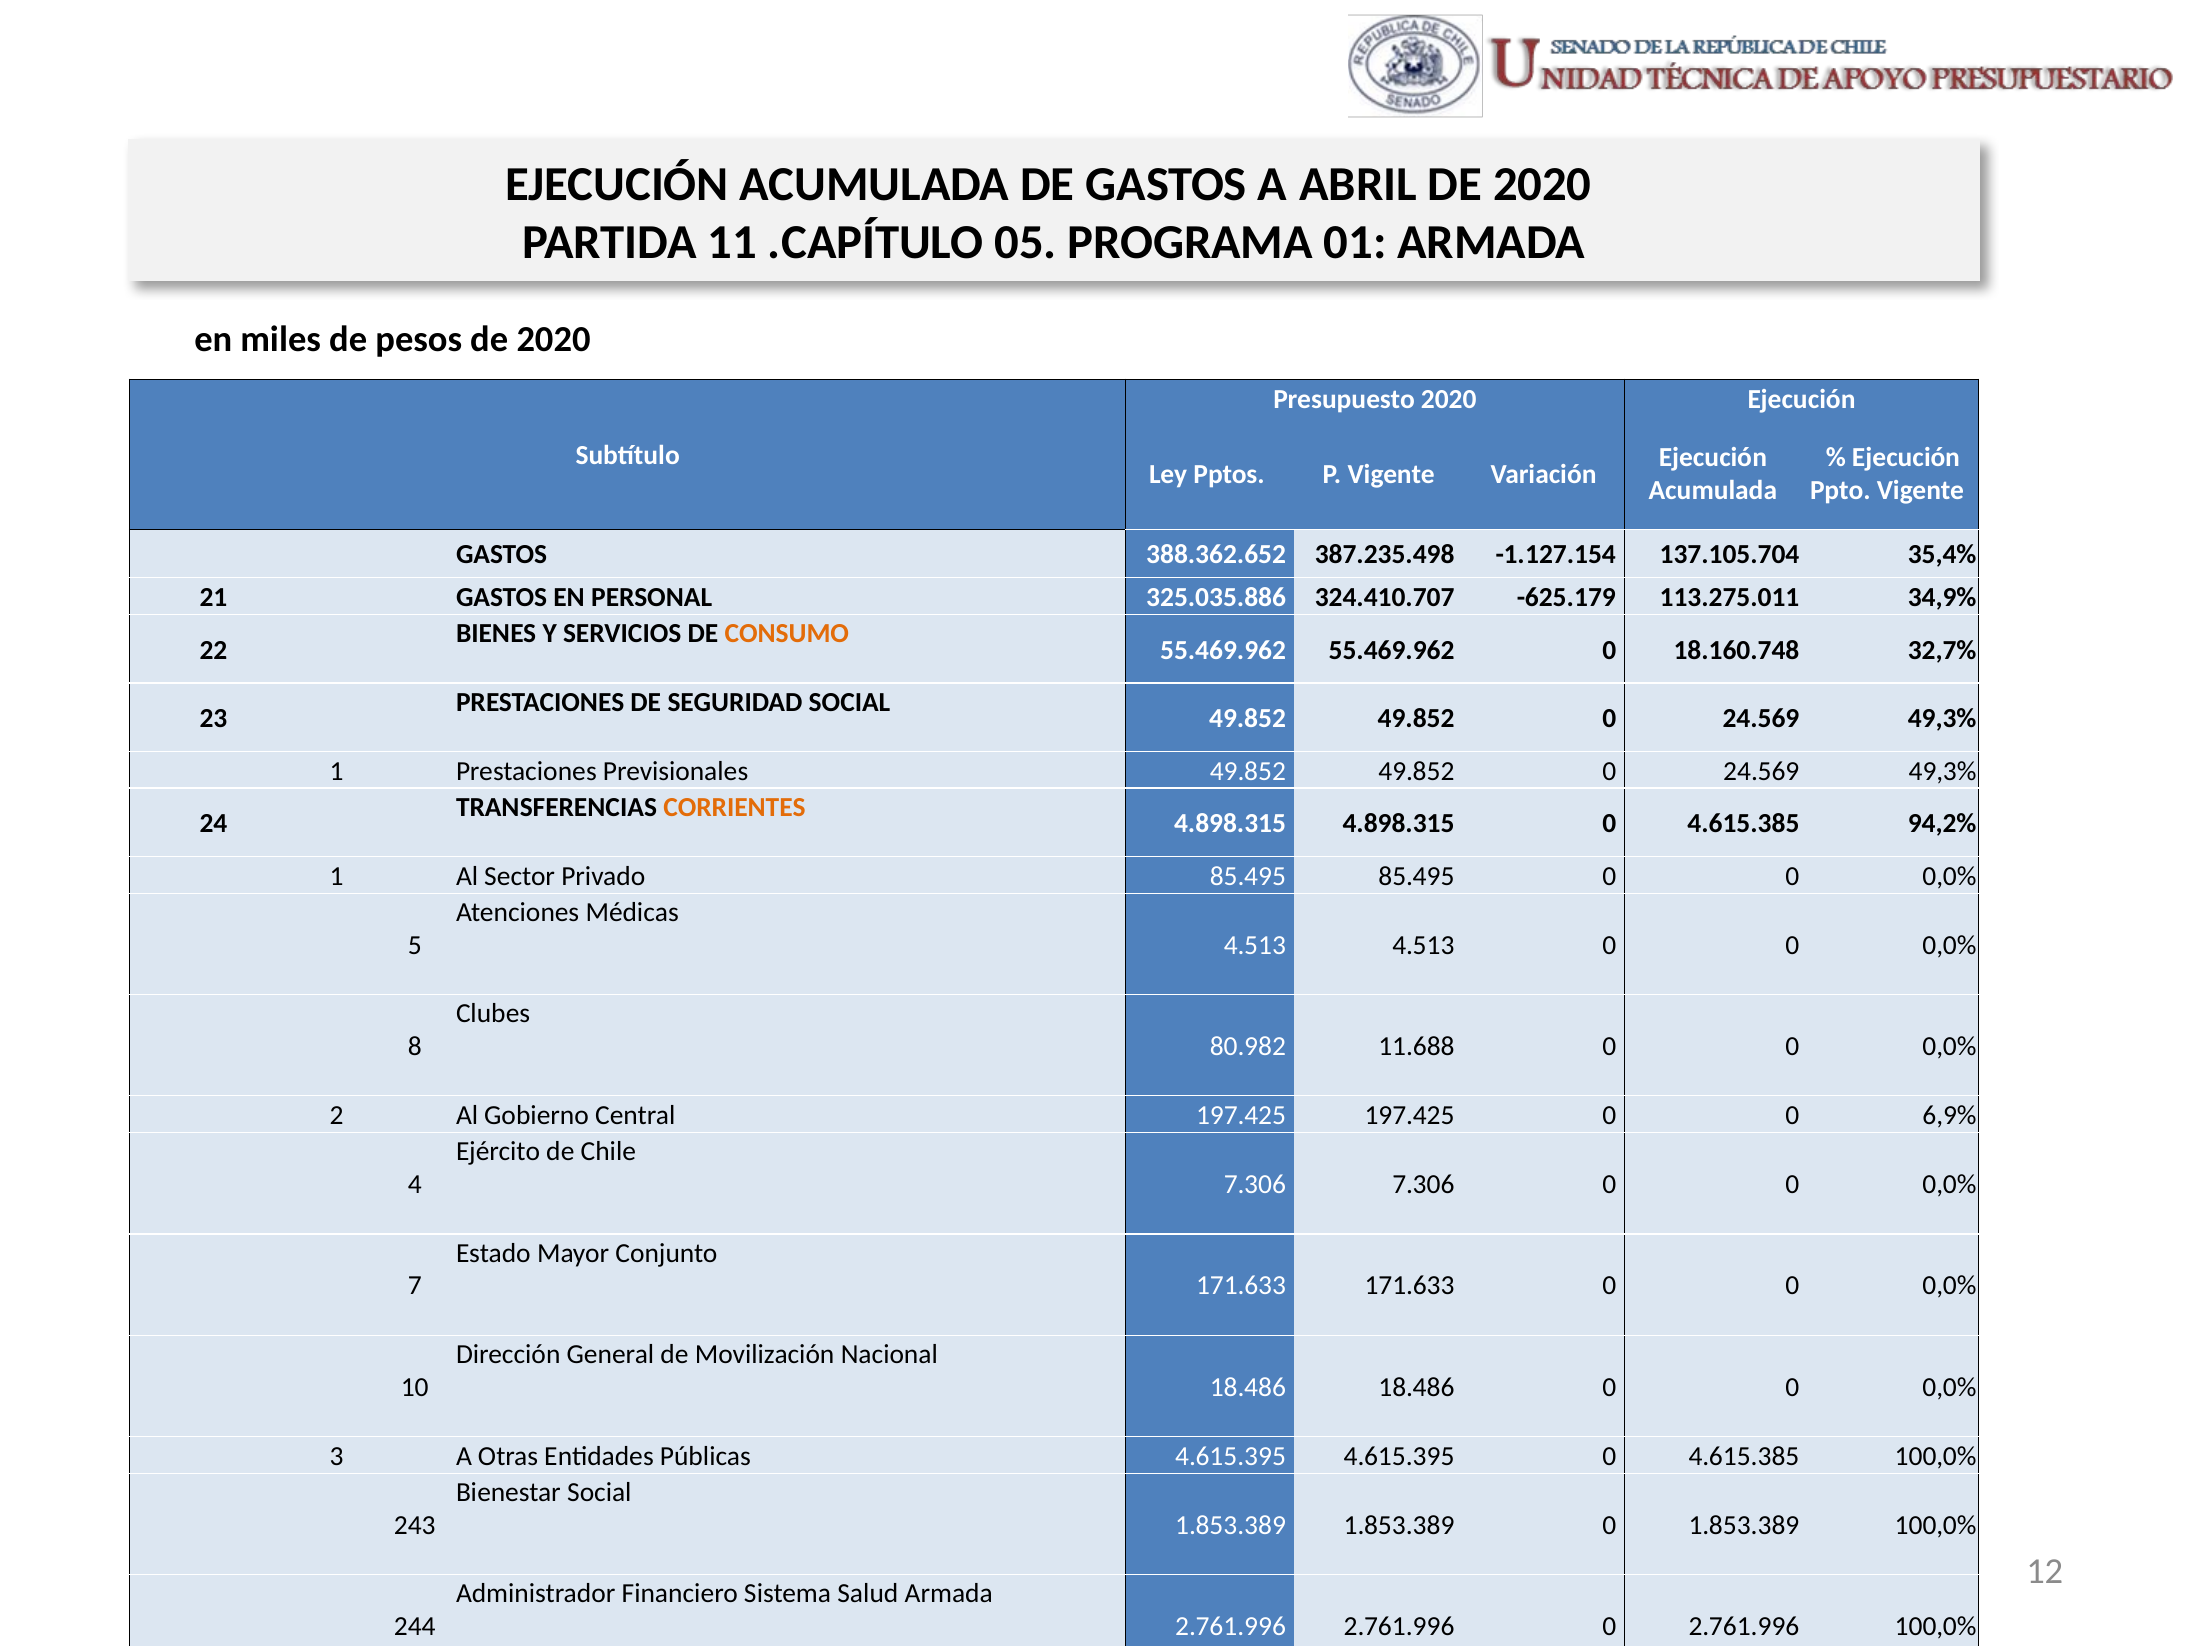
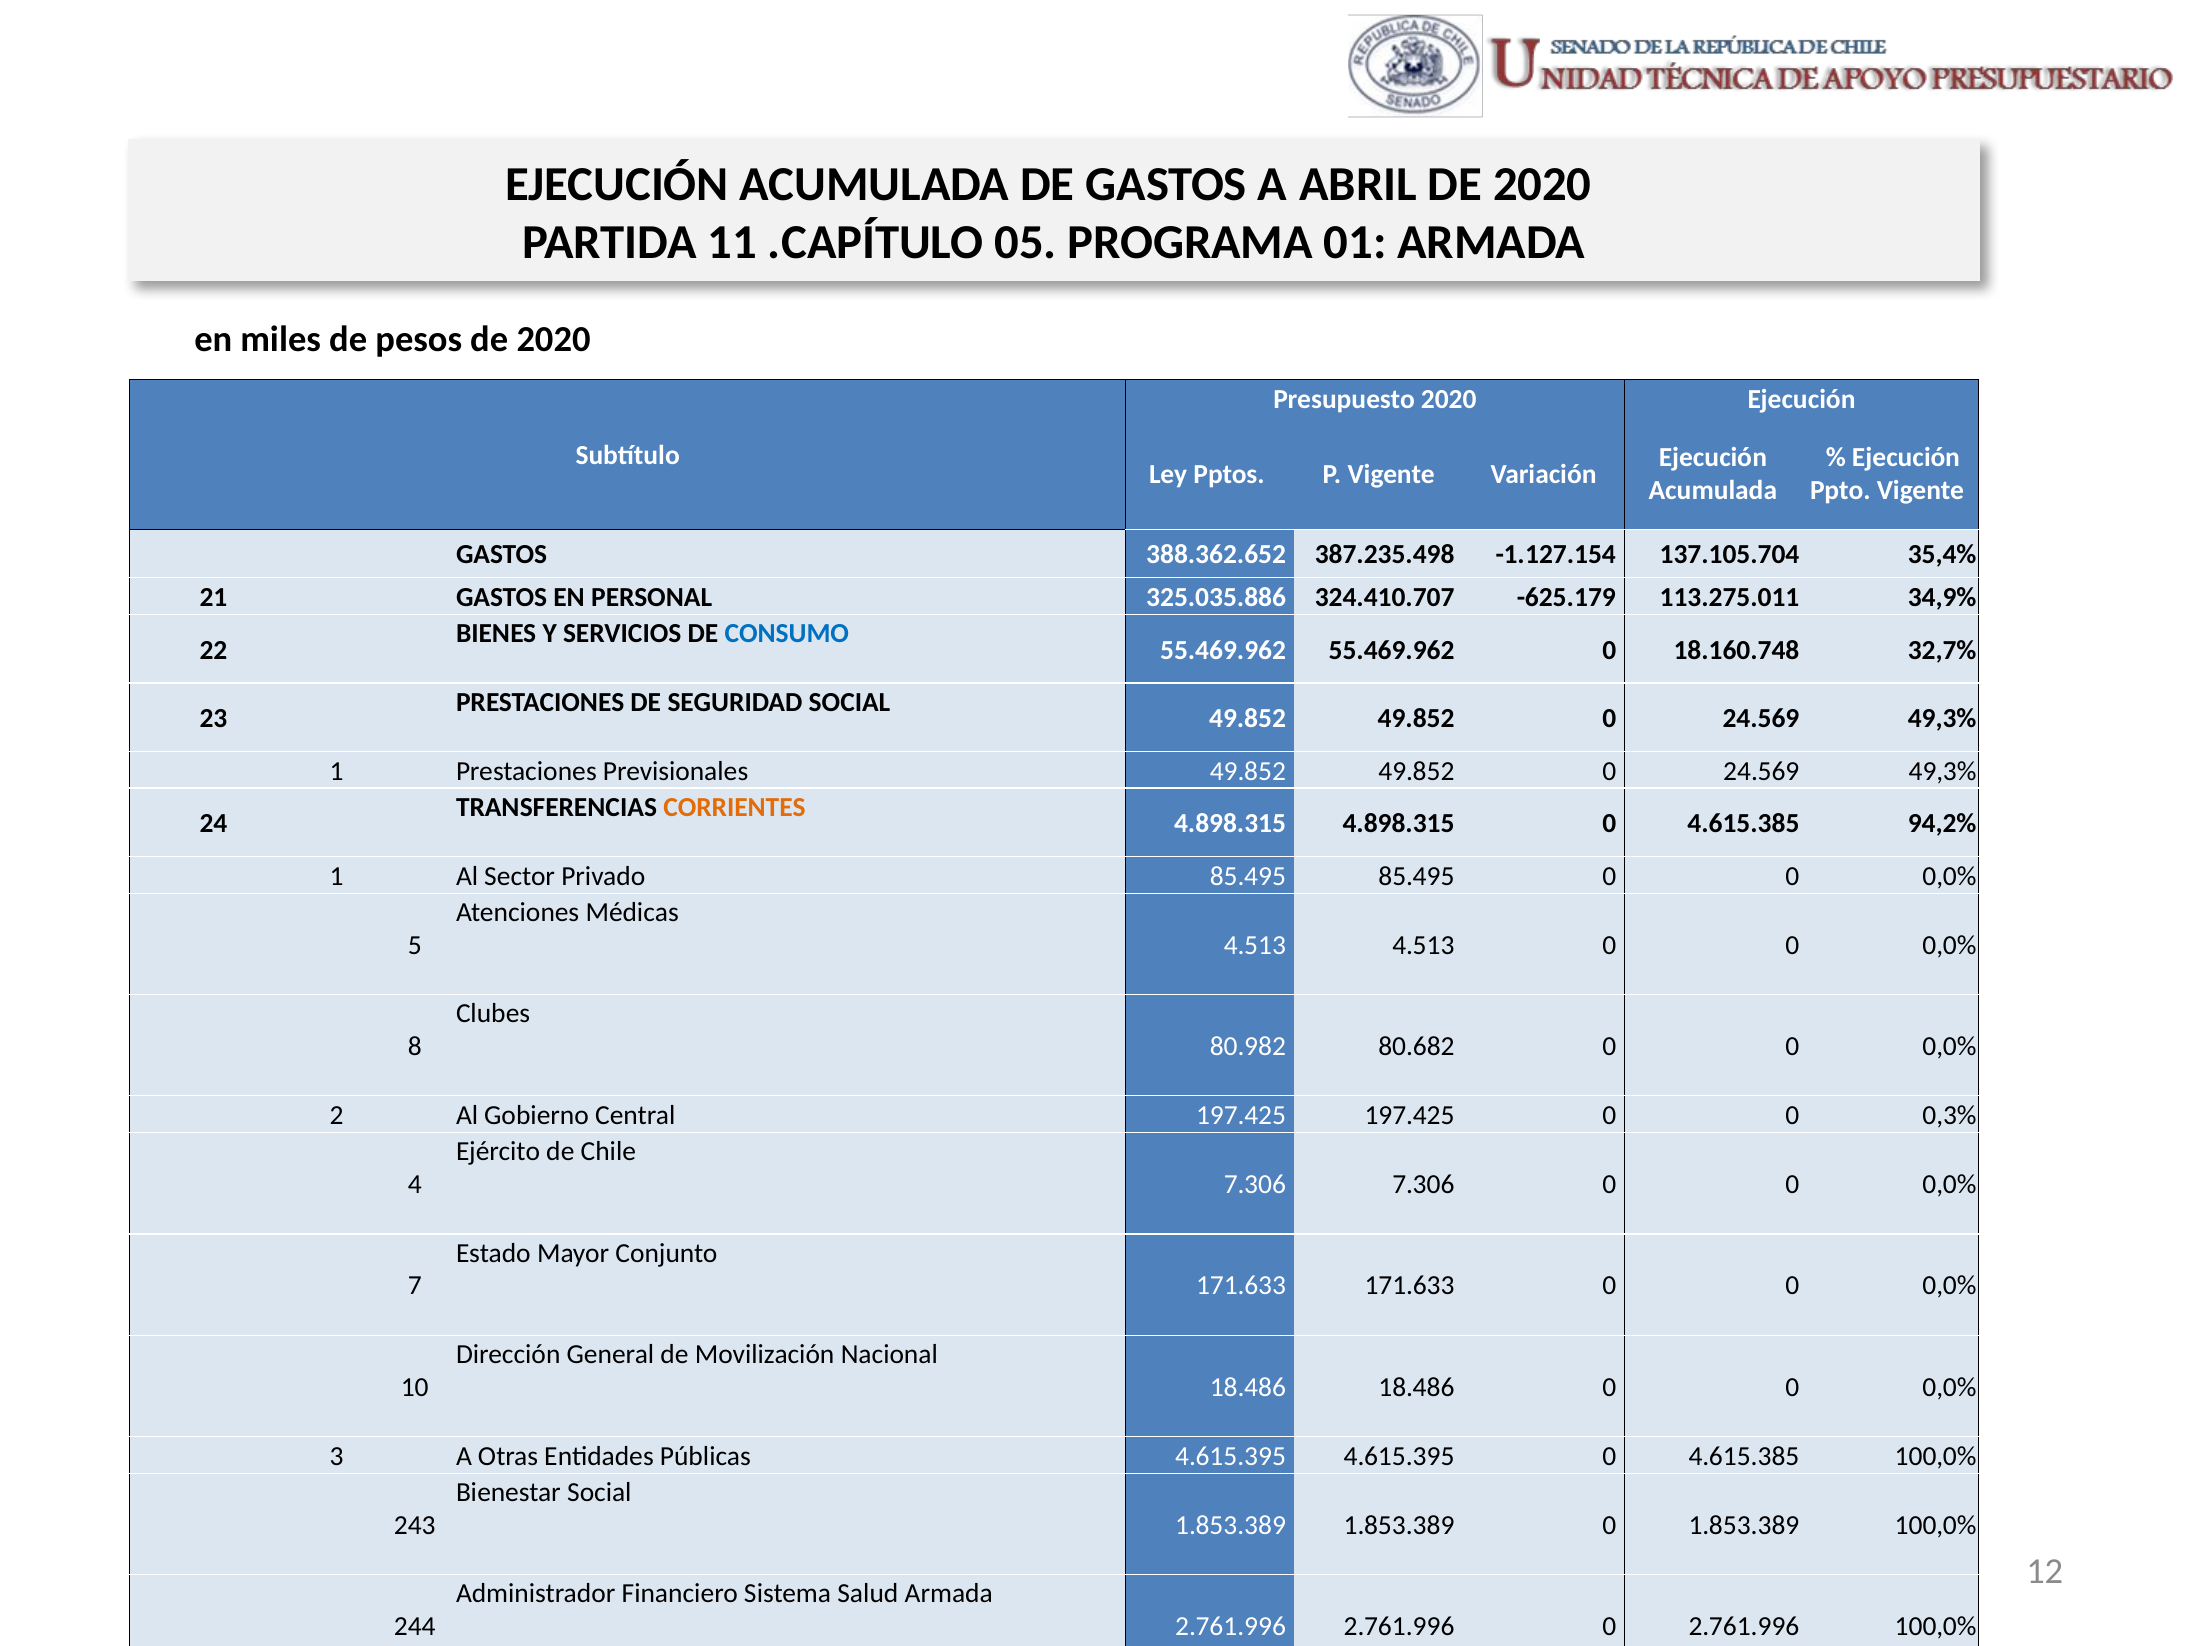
CONSUMO colour: orange -> blue (787, 634)
11.688: 11.688 -> 80.682 (1416, 1047)
6,9%: 6,9% -> 0,3% (1949, 1116)
